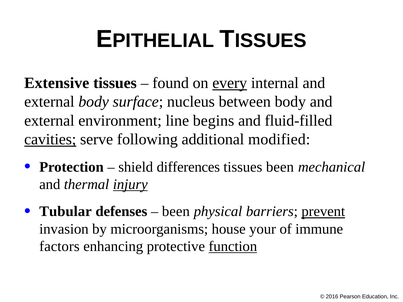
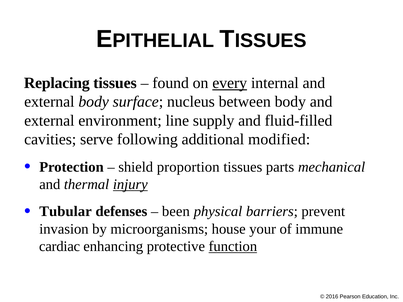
Extensive: Extensive -> Replacing (57, 83)
begins: begins -> supply (214, 121)
cavities underline: present -> none (50, 139)
differences: differences -> proportion (188, 167)
tissues been: been -> parts (280, 167)
prevent underline: present -> none (323, 212)
factors: factors -> cardiac (60, 247)
